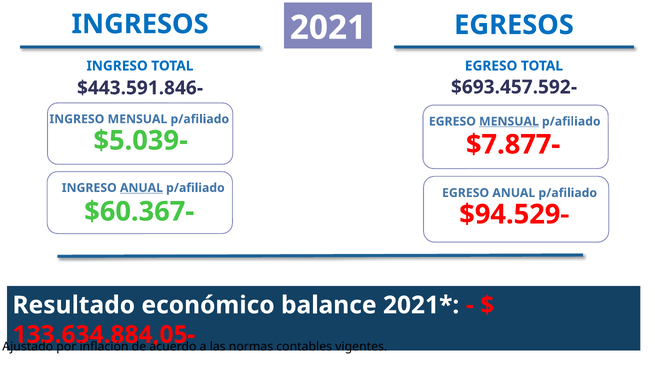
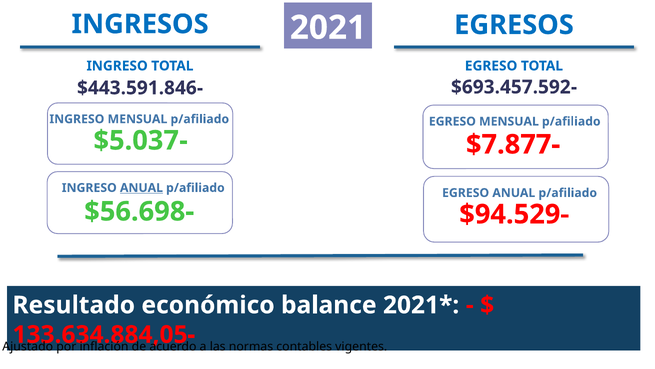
MENSUAL underline: present -> none (509, 121)
$5.039-: $5.039- -> $5.037- (141, 140)
$60.367-: $60.367- -> $56.698- (139, 211)
